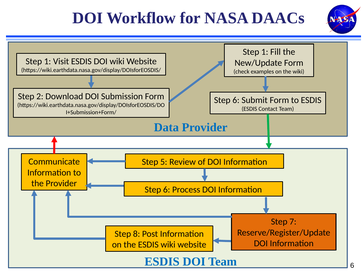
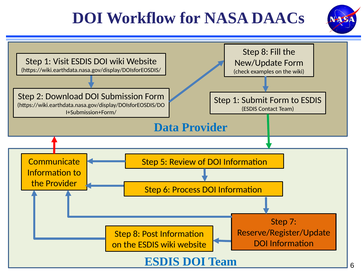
1: 1 -> 8 (265, 52)
6: 6 -> 1 (236, 100)
